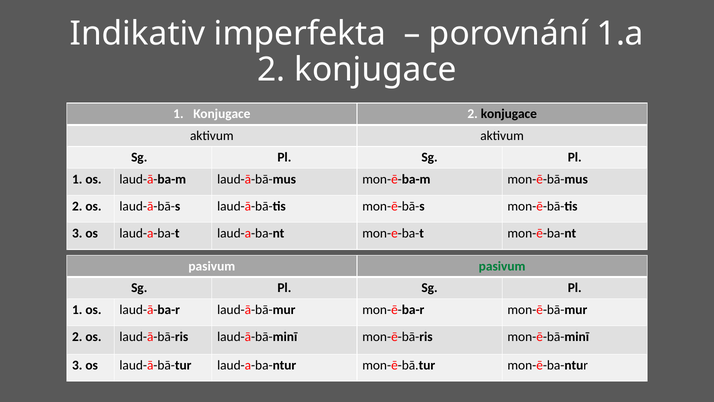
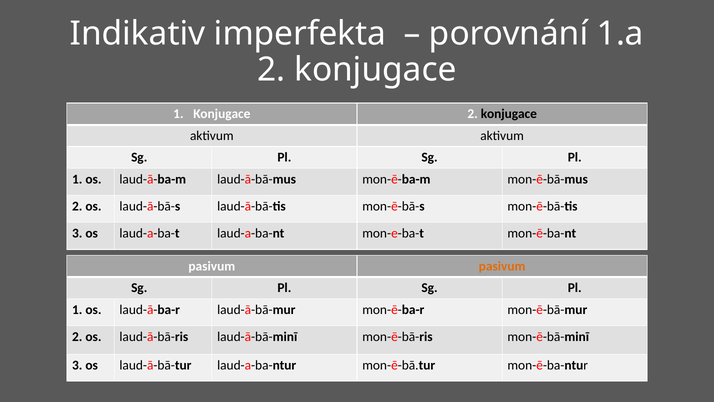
pasivum colour: green -> orange (502, 266)
